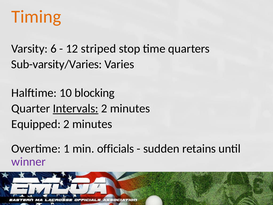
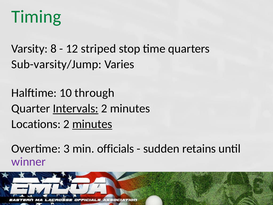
Timing colour: orange -> green (36, 17)
6: 6 -> 8 (54, 49)
Sub-varsity/Varies: Sub-varsity/Varies -> Sub-varsity/Jump (56, 64)
blocking: blocking -> through (95, 93)
Equipped: Equipped -> Locations (36, 124)
minutes underline: none -> present (92, 124)
1: 1 -> 3 (67, 148)
